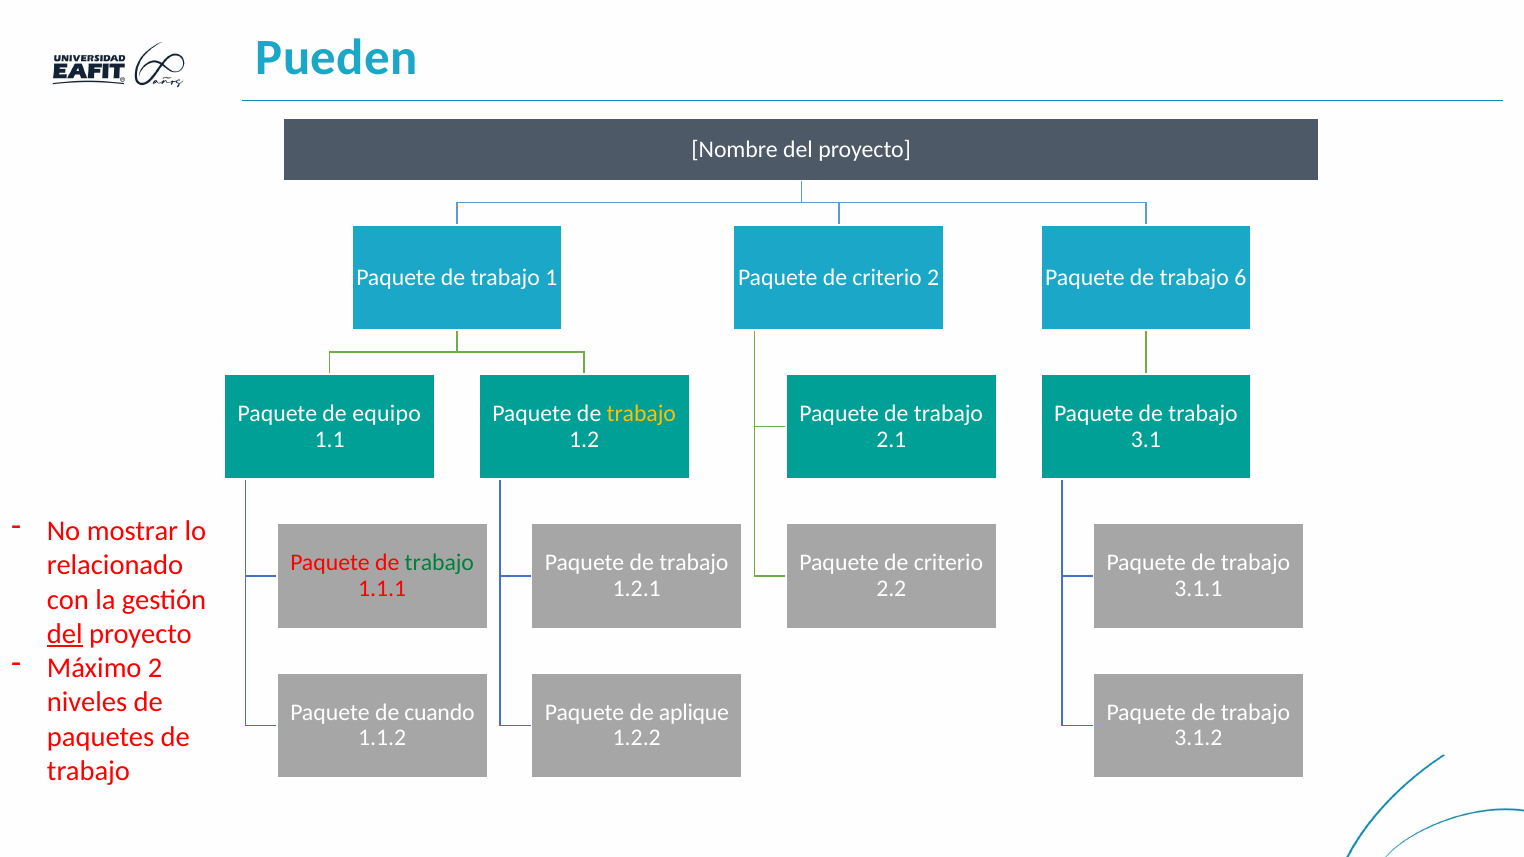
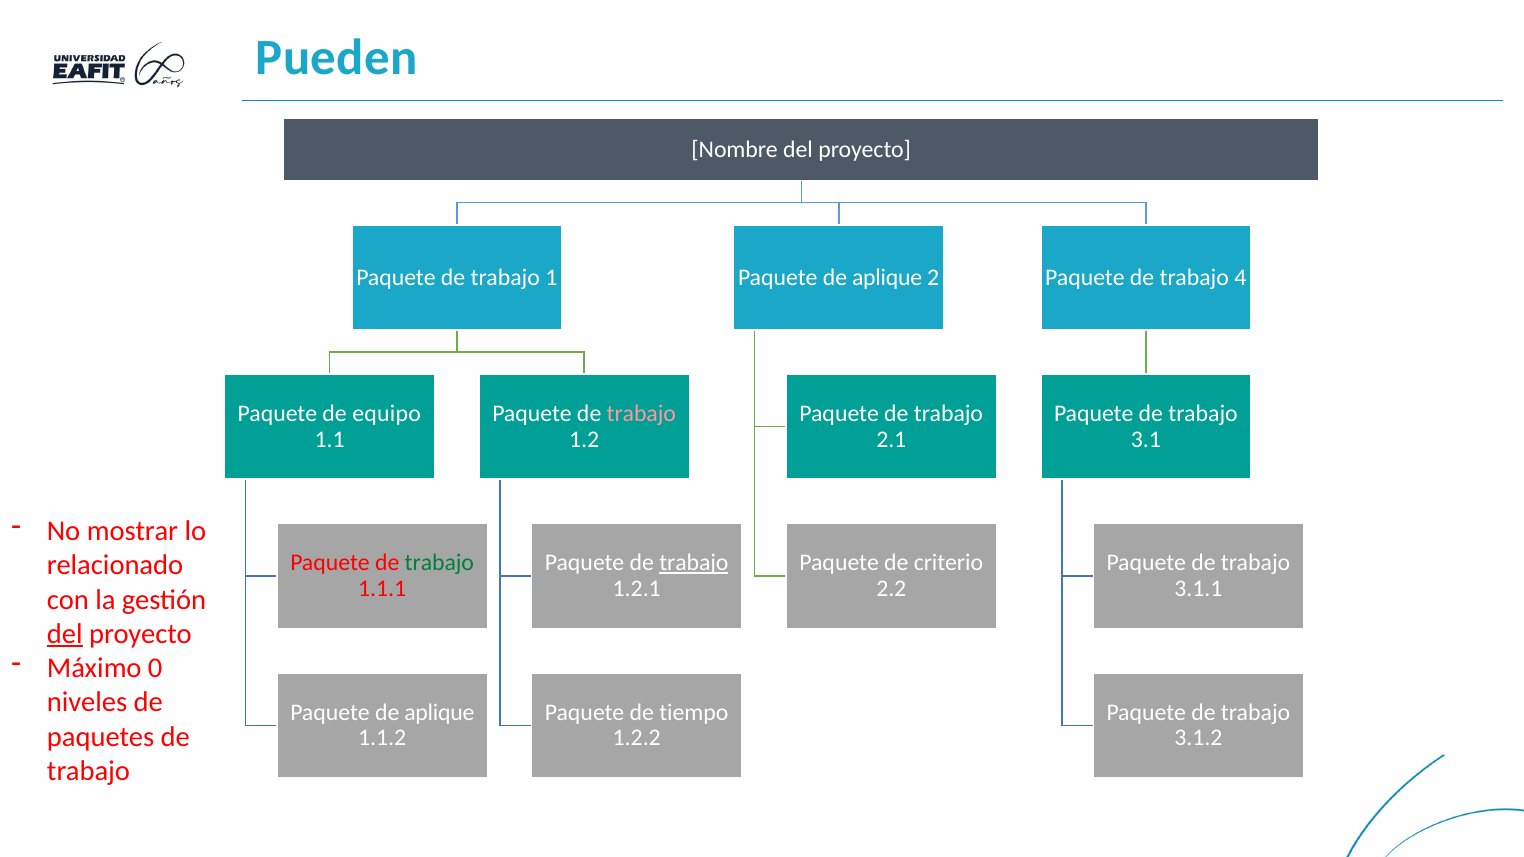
criterio: criterio -> aplique (887, 277)
6: 6 -> 4 (1240, 277)
trabajo colour: yellow -> pink (641, 414)
trabajo underline: none -> present (694, 563)
Máximo 2: 2 -> 0 (155, 668)
cuando: cuando -> aplique (439, 712)
aplique: aplique -> tiempo (694, 712)
